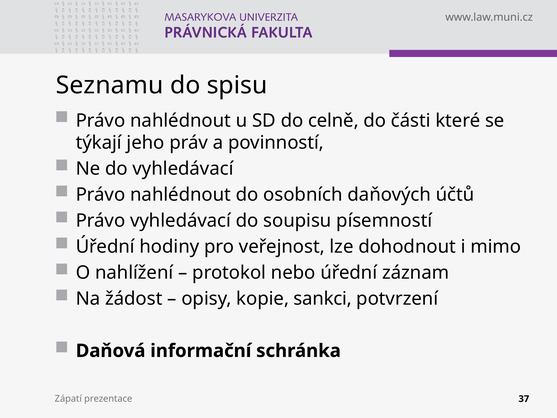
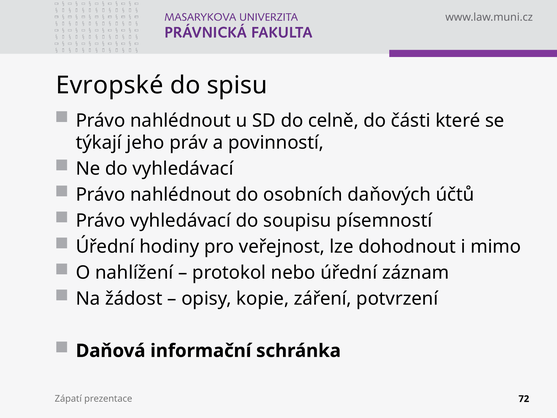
Seznamu: Seznamu -> Evropské (110, 85)
sankci: sankci -> záření (323, 299)
37: 37 -> 72 (524, 399)
